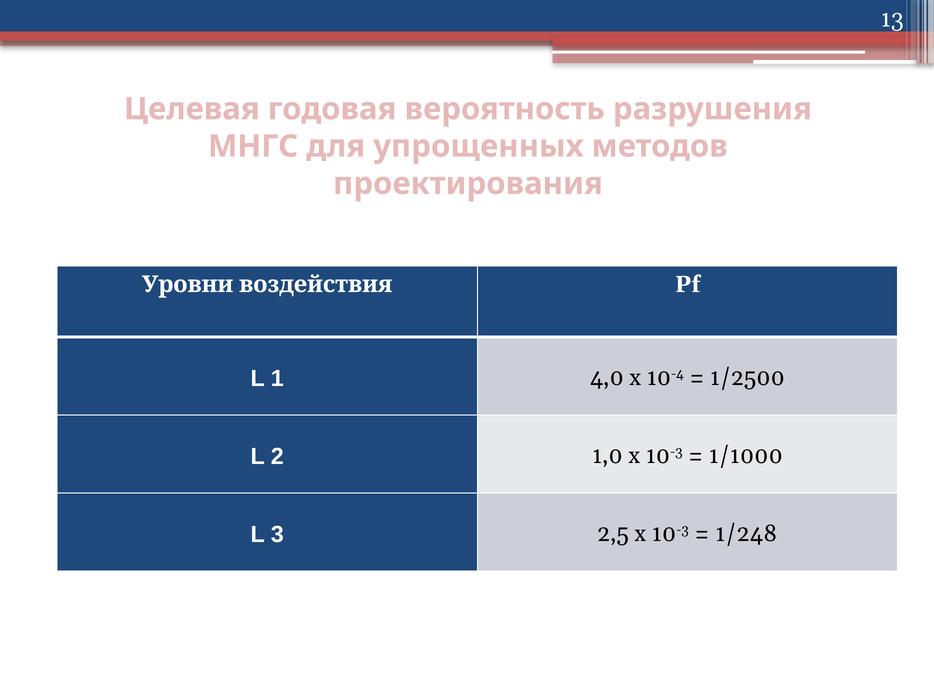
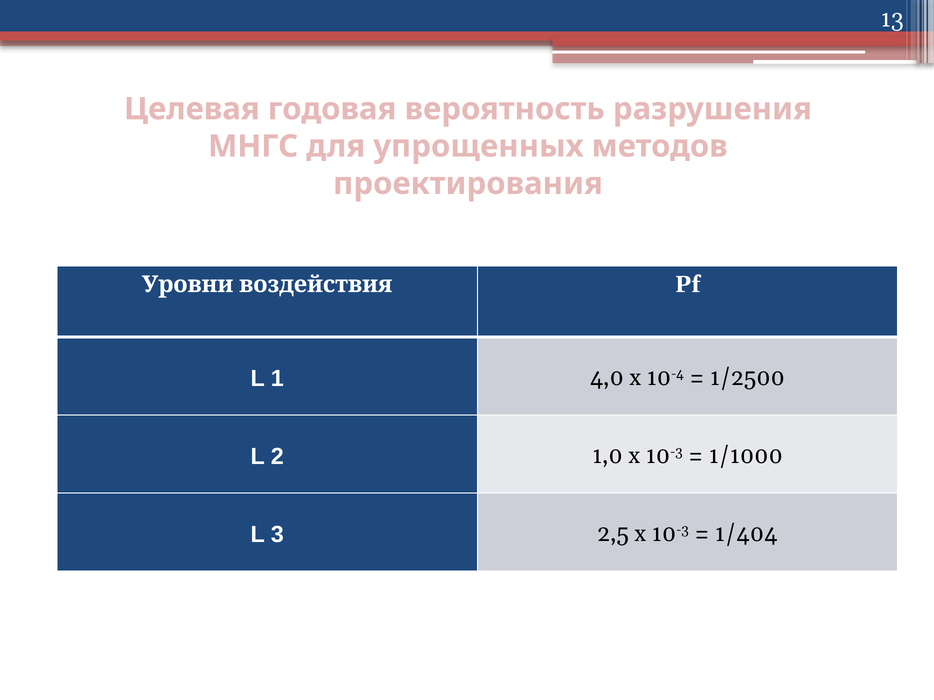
1/248: 1/248 -> 1/404 (746, 534)
